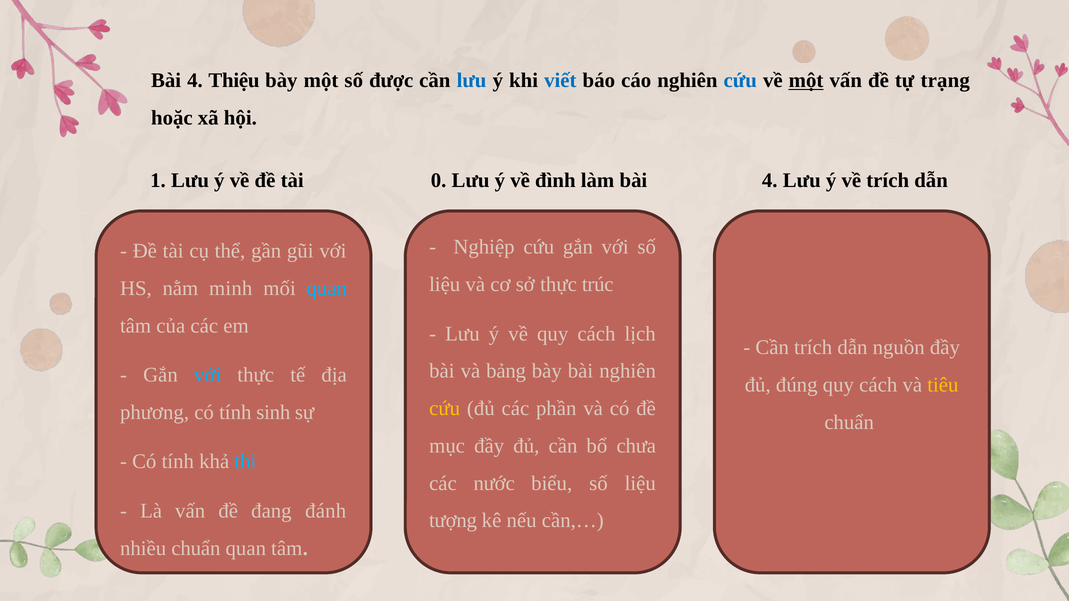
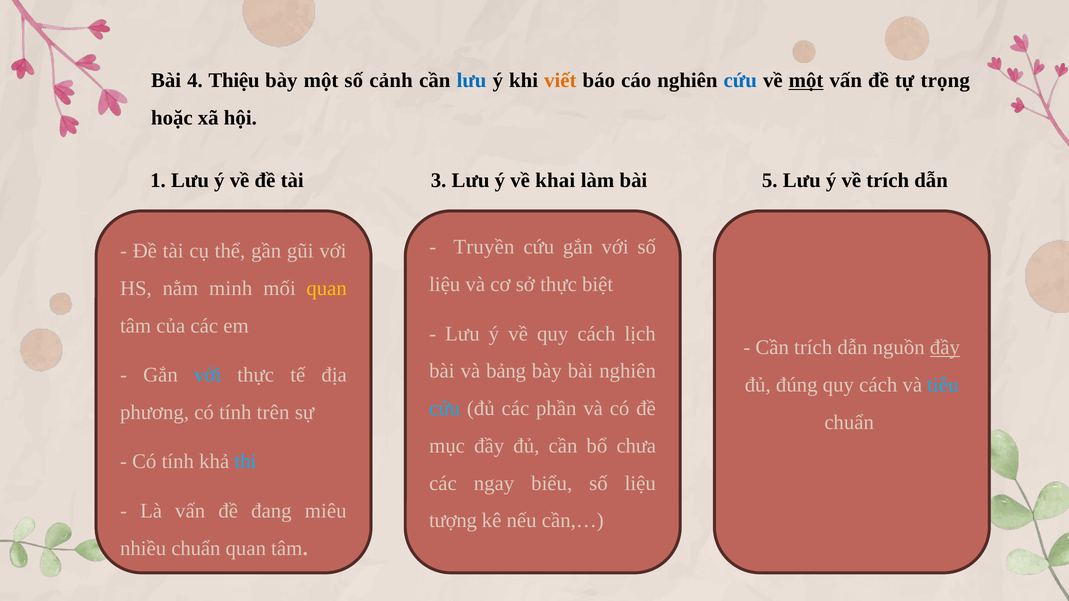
được: được -> cảnh (391, 81)
viết colour: blue -> orange (560, 81)
trạng: trạng -> trọng (945, 81)
0: 0 -> 3 (439, 181)
đình: đình -> khai (555, 181)
làm bài 4: 4 -> 5 (770, 181)
Nghiệp: Nghiệp -> Truyền (484, 247)
trúc: trúc -> biệt (598, 285)
quan colour: light blue -> yellow (327, 288)
đầy underline: none -> present (945, 348)
tiêu colour: yellow -> light blue (943, 385)
cứu colour: yellow -> light blue (445, 409)
sinh: sinh -> trên (273, 413)
nước: nước -> ngay (494, 483)
đánh: đánh -> miêu (326, 511)
